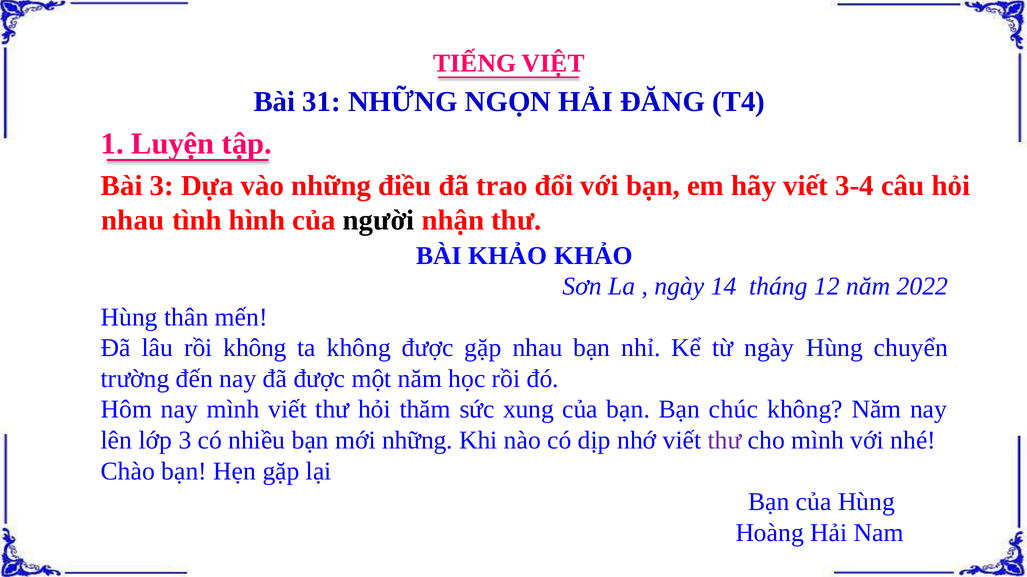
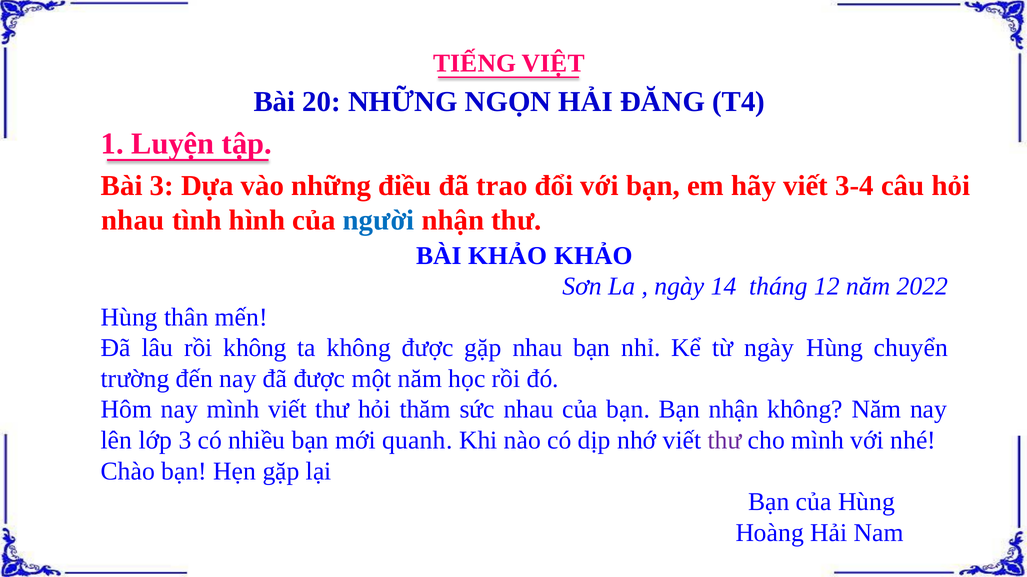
31: 31 -> 20 (322, 102)
người colour: black -> blue (379, 220)
sức xung: xung -> nhau (528, 409)
Bạn chúc: chúc -> nhận (734, 409)
mới những: những -> quanh (417, 440)
